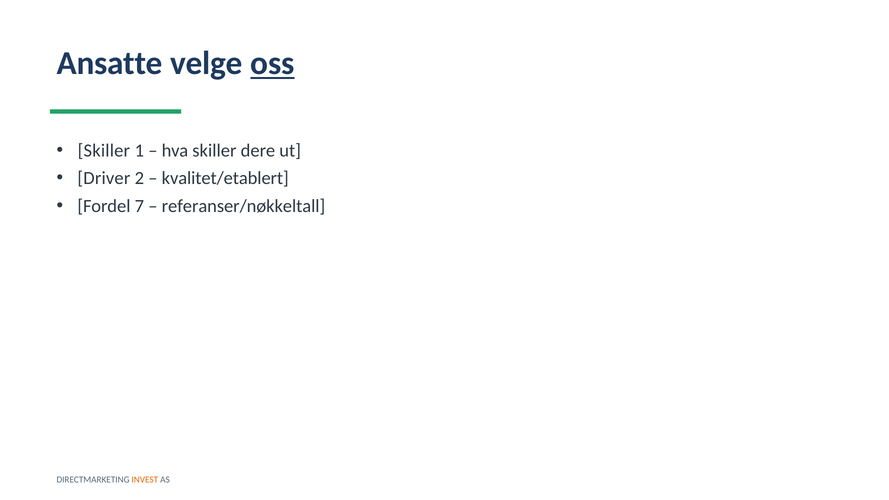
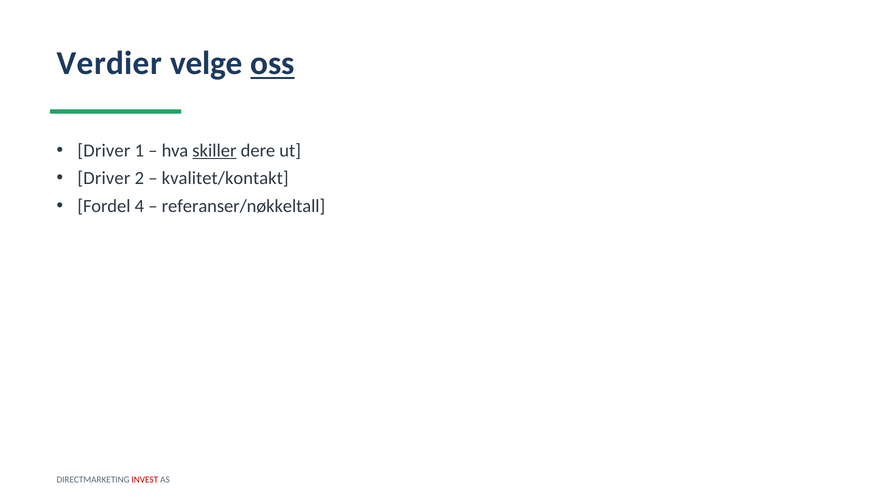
Ansatte: Ansatte -> Verdier (109, 63)
Skiller: Skiller -> Driver (104, 151)
skiller underline: none -> present (214, 151)
kvalitet/etablert: kvalitet/etablert -> kvalitet/kontakt (225, 178)
7: 7 -> 4 (139, 206)
INVEST colour: orange -> red (145, 480)
